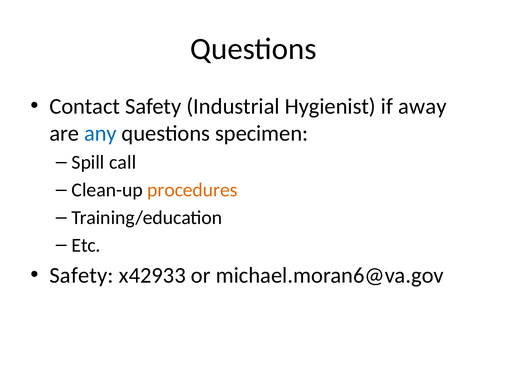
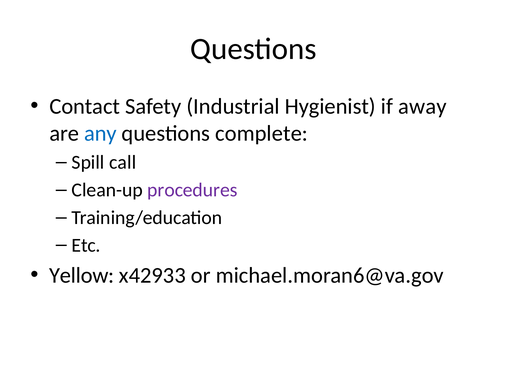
specimen: specimen -> complete (262, 133)
procedures colour: orange -> purple (192, 190)
Safety: Safety -> Yellow (82, 275)
